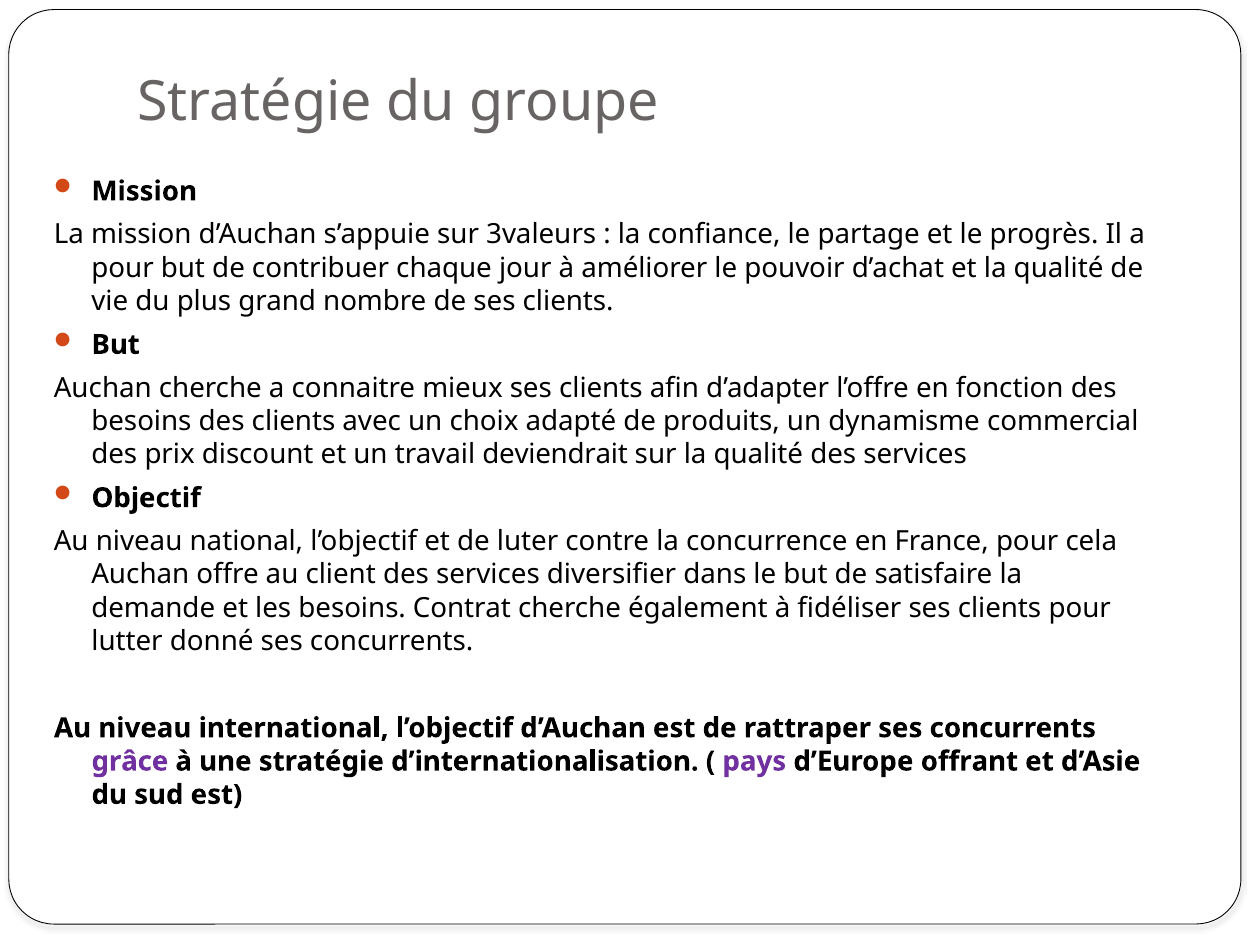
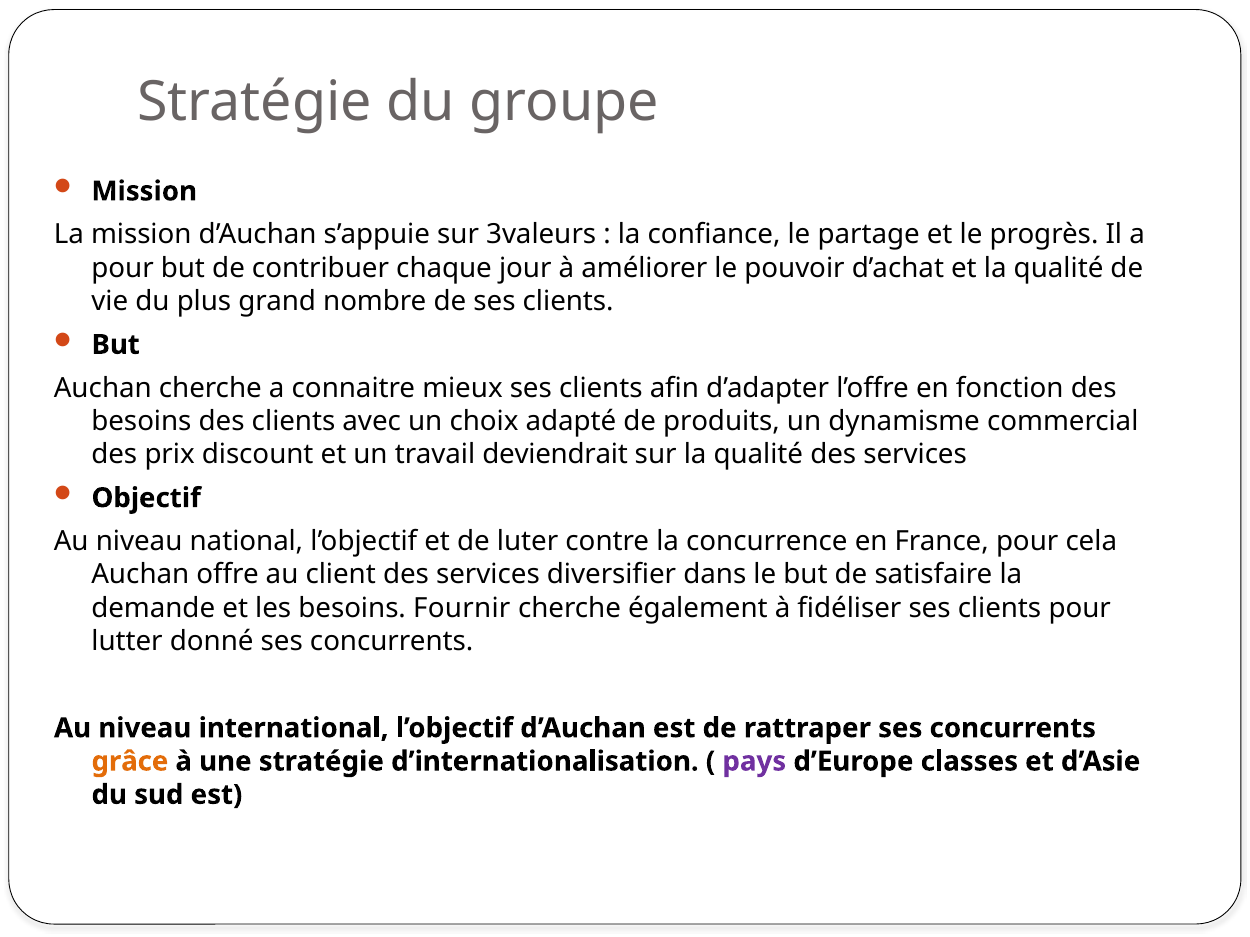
Contrat: Contrat -> Fournir (462, 608)
grâce colour: purple -> orange (130, 762)
offrant: offrant -> classes (969, 762)
